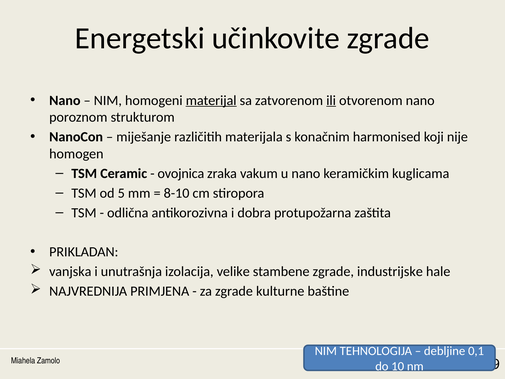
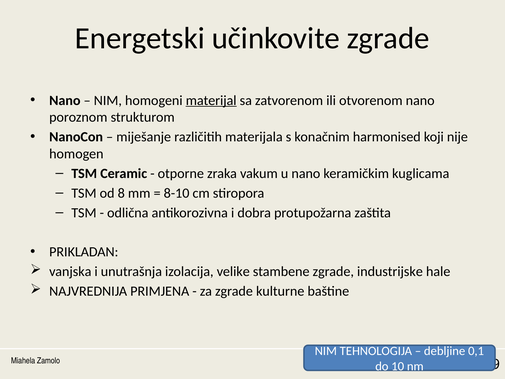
ili underline: present -> none (331, 100)
ovojnica: ovojnica -> otporne (181, 173)
5: 5 -> 8 (121, 193)
